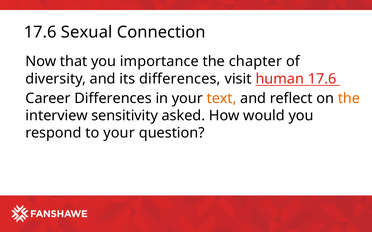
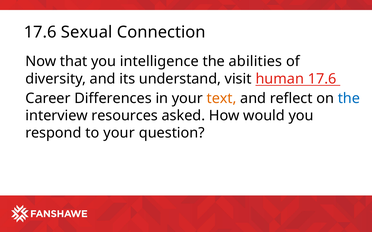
importance: importance -> intelligence (159, 62)
chapter: chapter -> abilities (255, 62)
its differences: differences -> understand (180, 79)
the colour: orange -> blue (349, 99)
sensitivity: sensitivity -> resources (125, 116)
